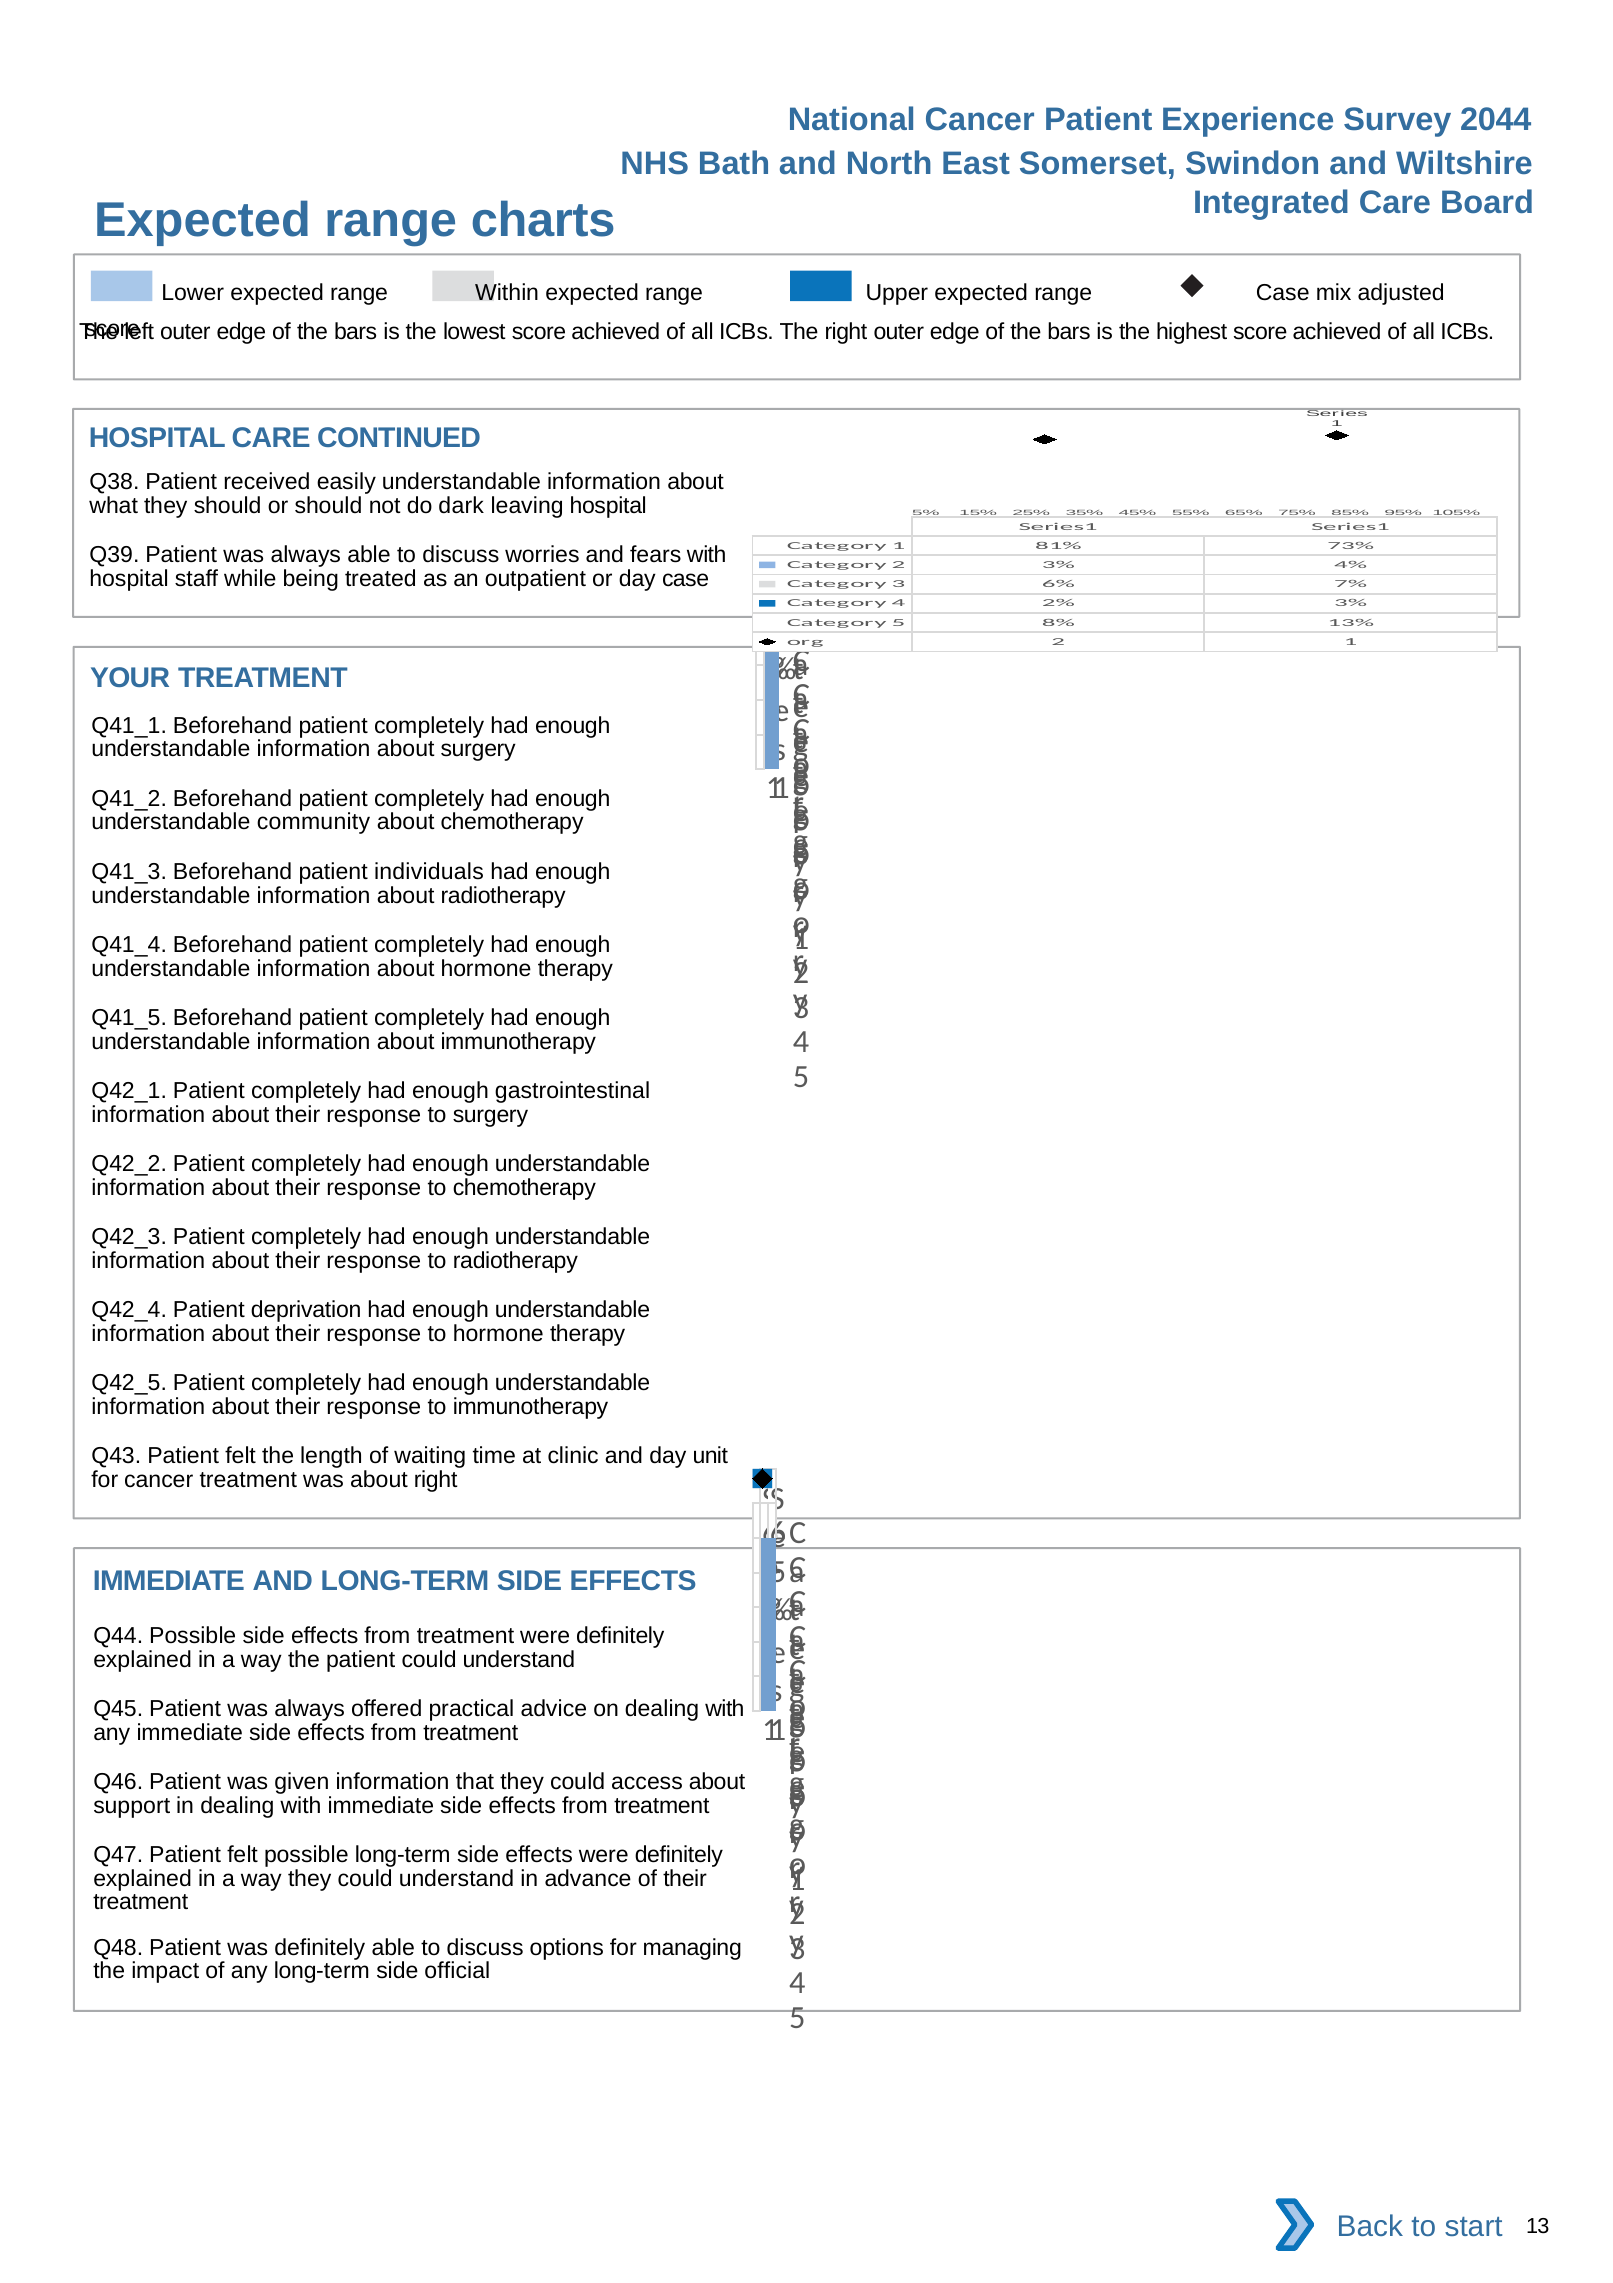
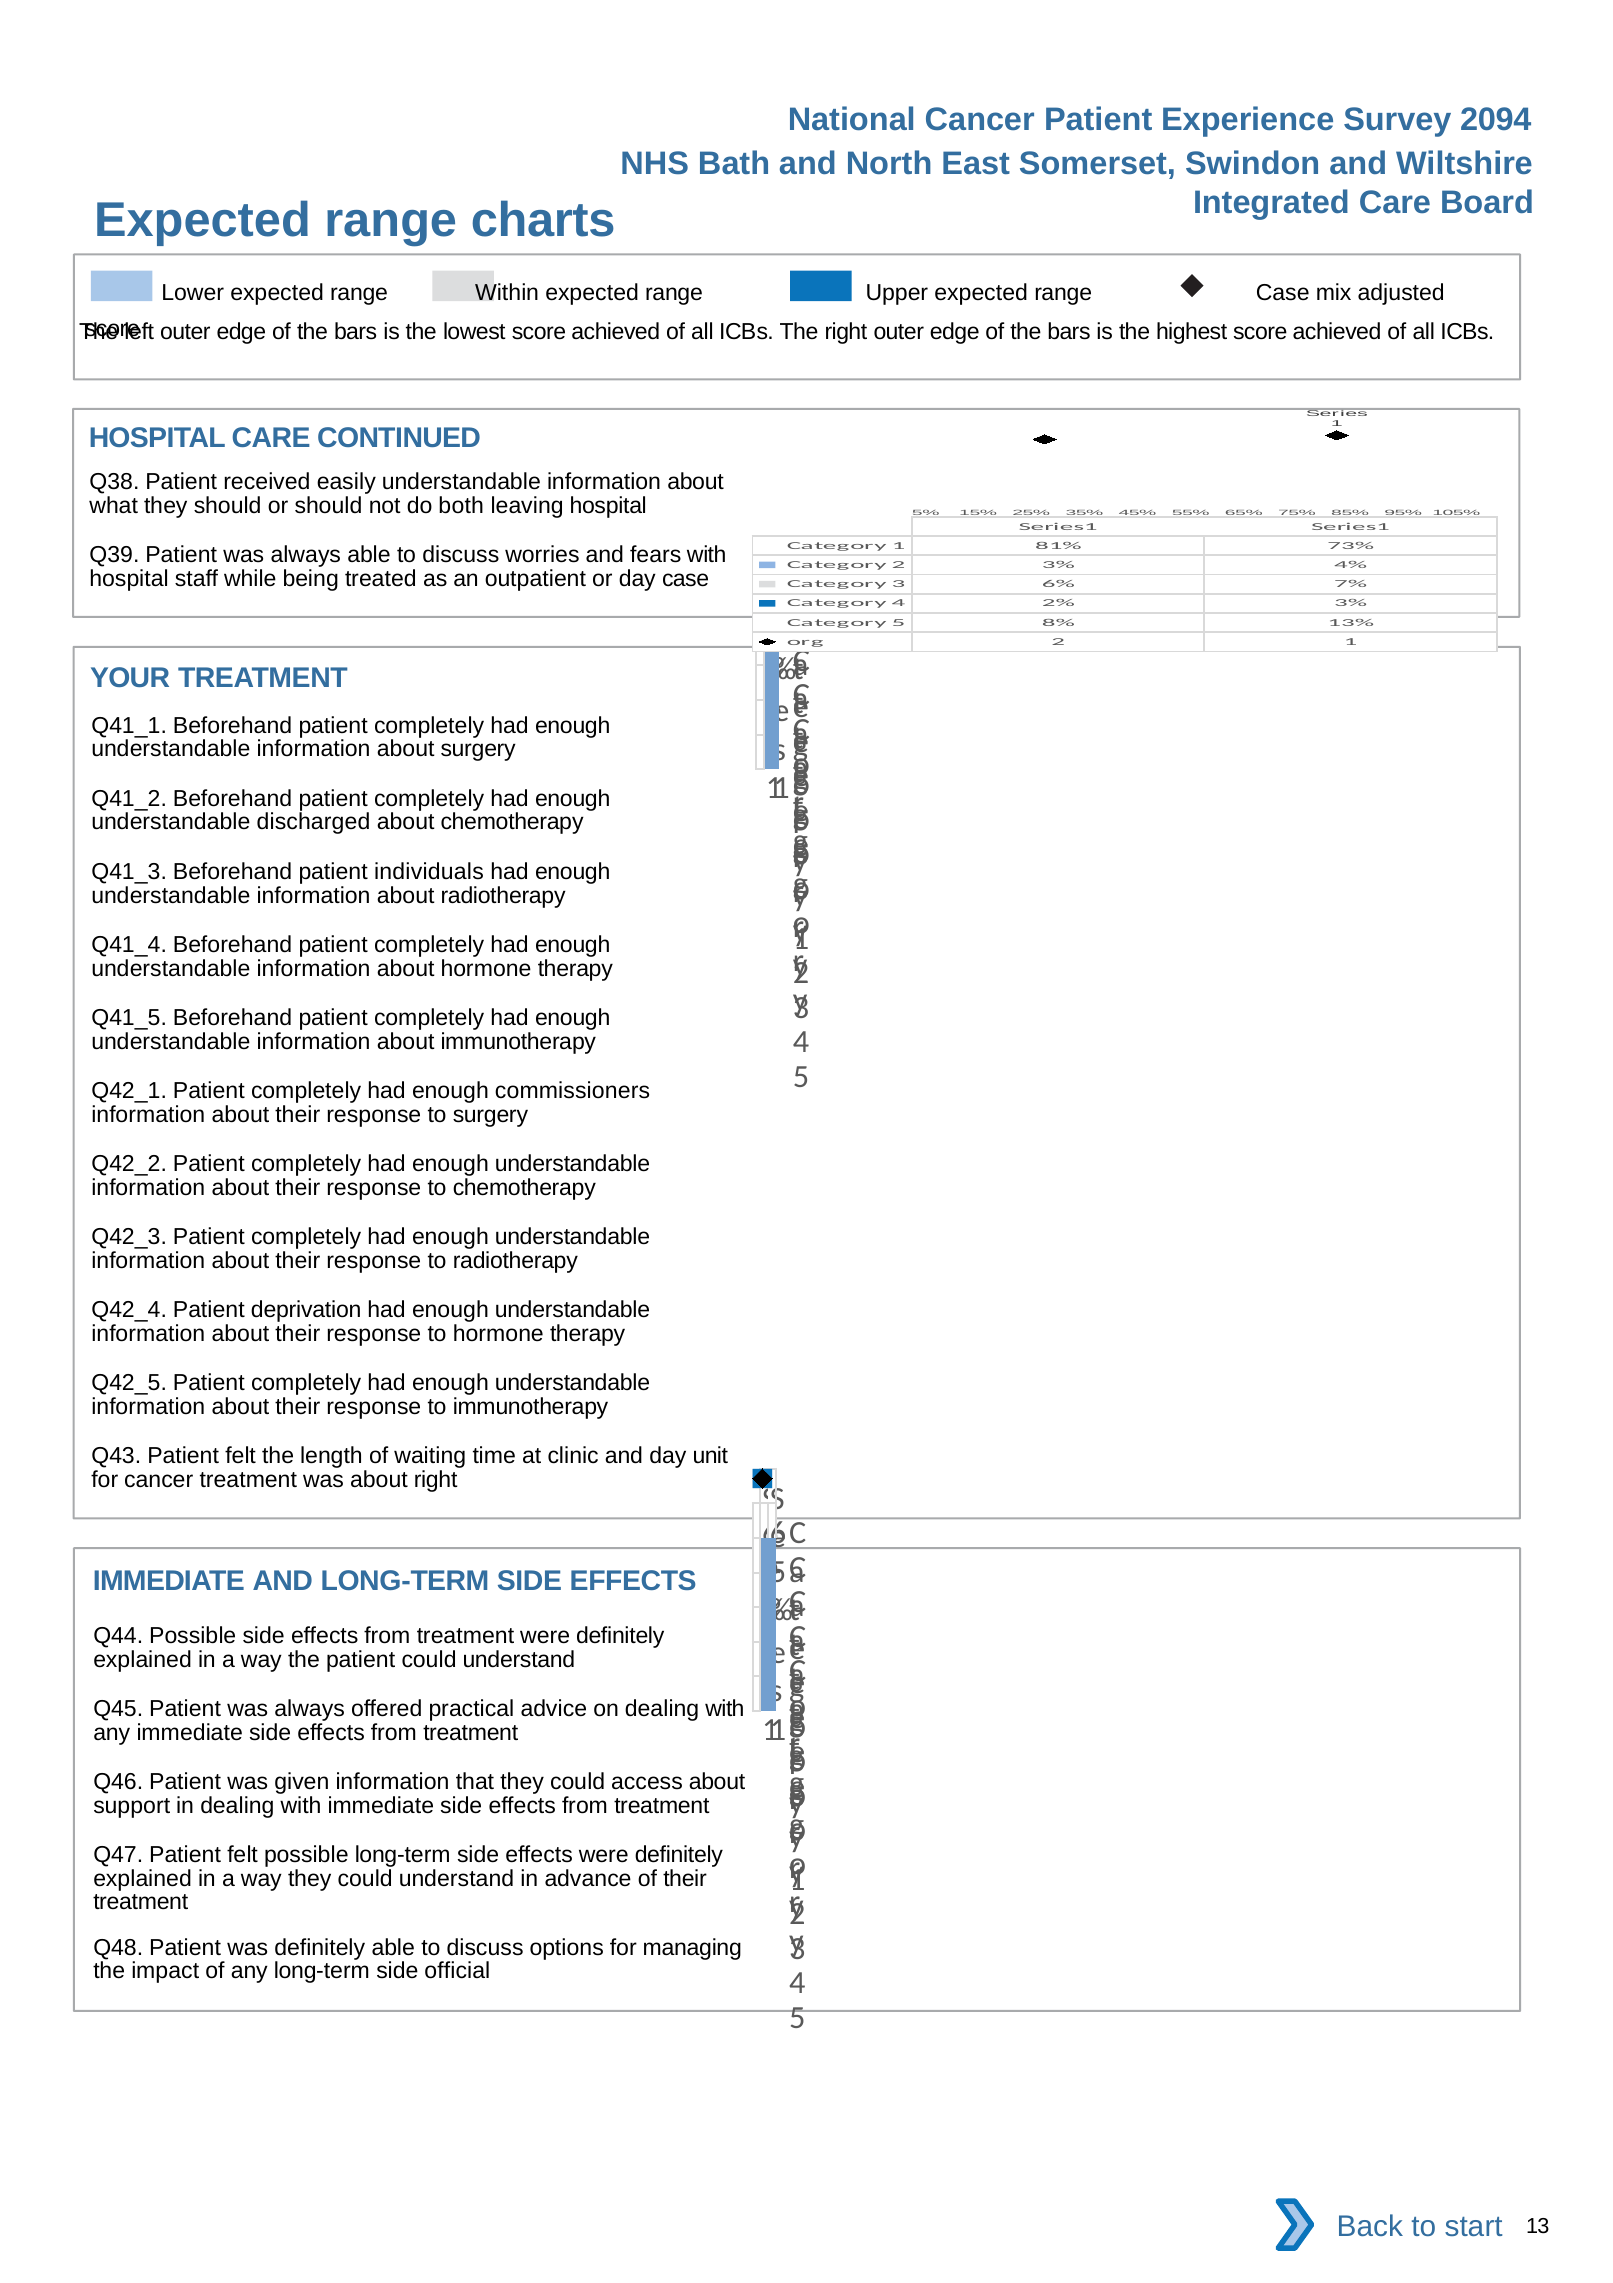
2044: 2044 -> 2094 (1496, 120)
dark: dark -> both (461, 505)
community: community -> discharged (313, 822)
gastrointestinal: gastrointestinal -> commissioners (573, 1091)
